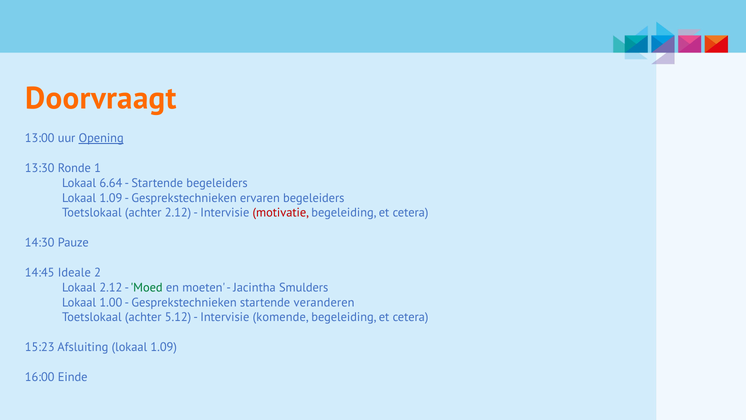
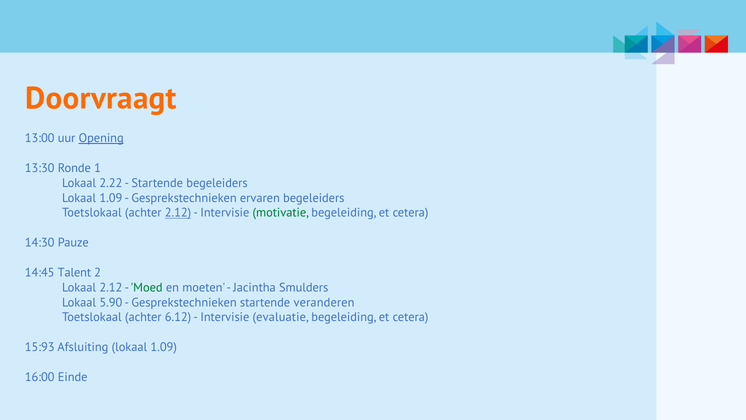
6.64: 6.64 -> 2.22 (111, 183)
2.12 underline: none -> present (178, 213)
motivatie colour: red -> green (281, 213)
Ideale: Ideale -> Talent (74, 272)
1.00: 1.00 -> 5.90 (111, 302)
5.12: 5.12 -> 6.12 (178, 317)
komende: komende -> evaluatie (281, 317)
15:23: 15:23 -> 15:93 (40, 347)
